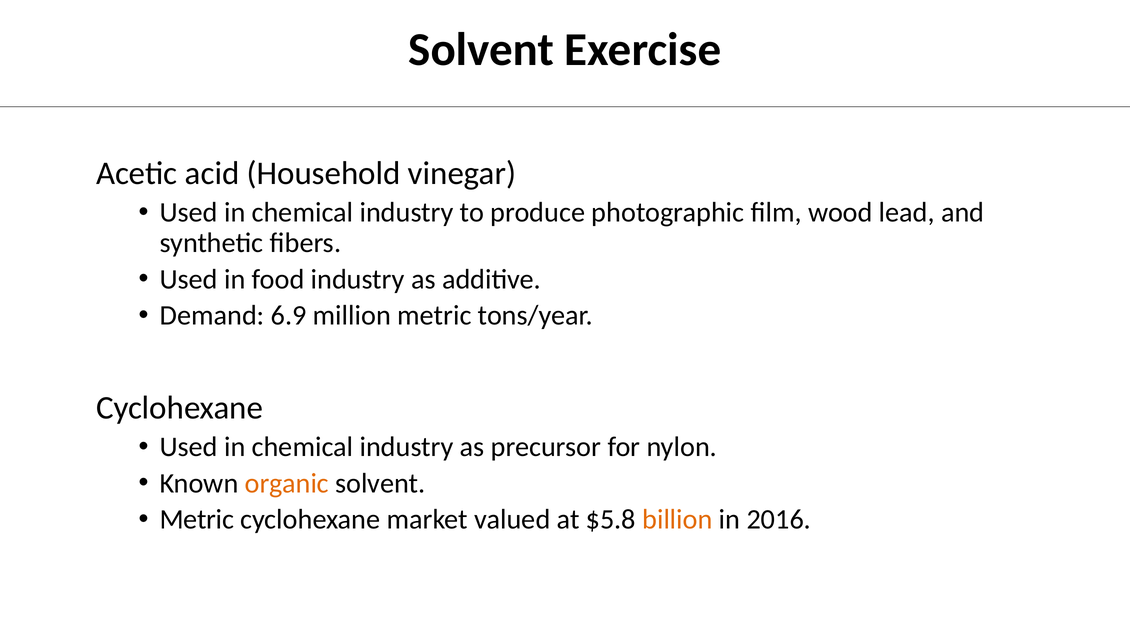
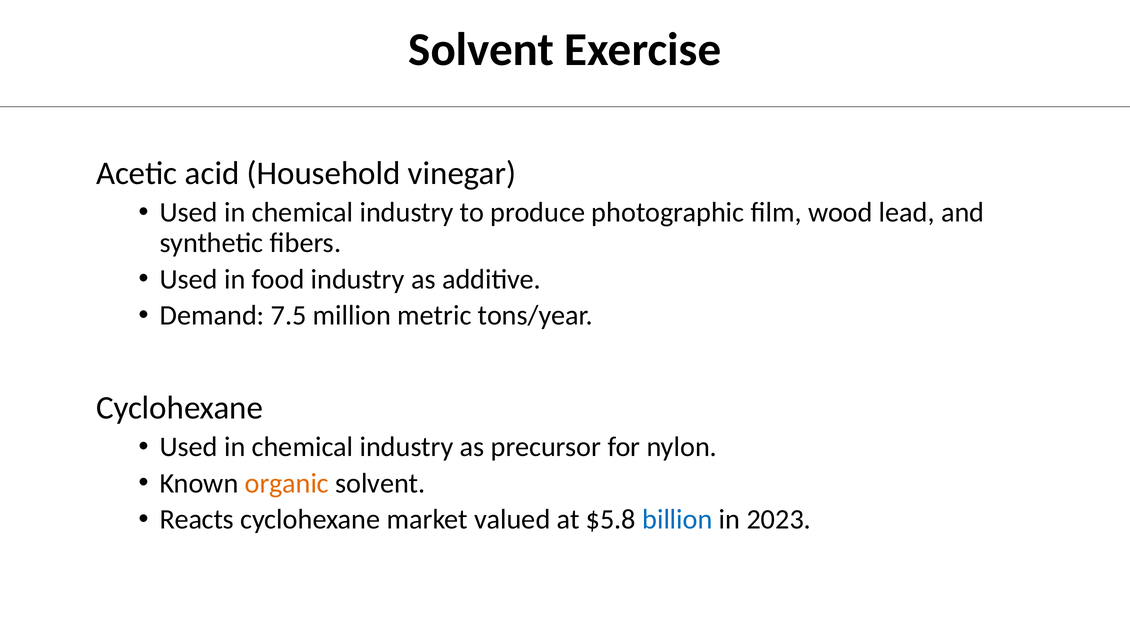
6.9: 6.9 -> 7.5 (289, 315)
Metric: Metric -> Reacts (197, 519)
billion colour: orange -> blue (677, 519)
2016: 2016 -> 2023 (779, 519)
